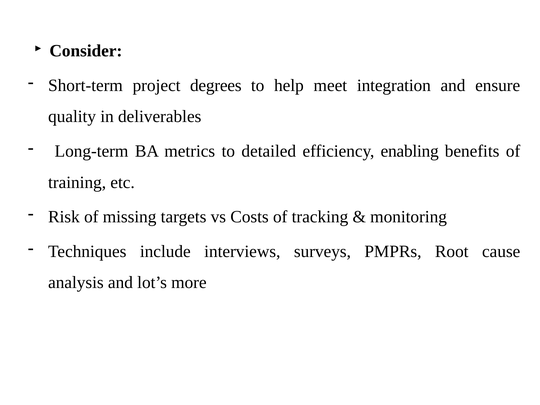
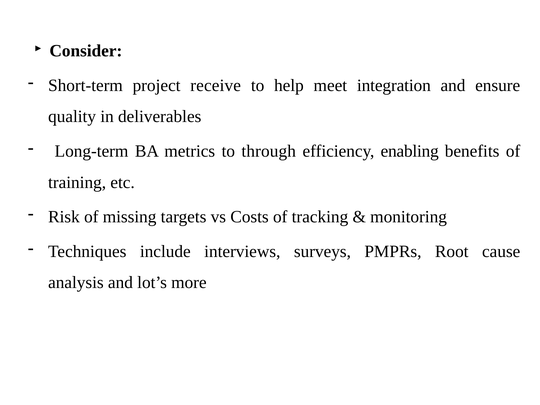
degrees: degrees -> receive (216, 86)
detailed: detailed -> through (269, 151)
